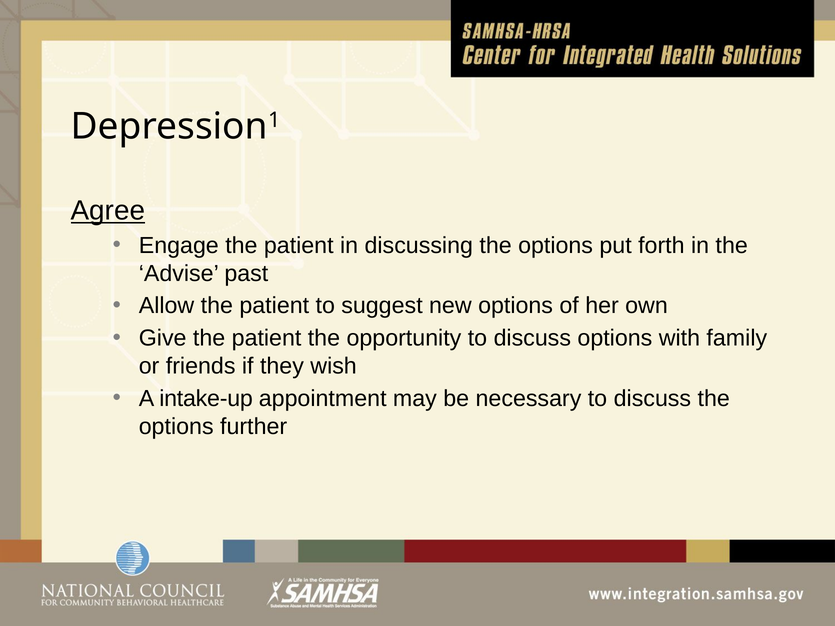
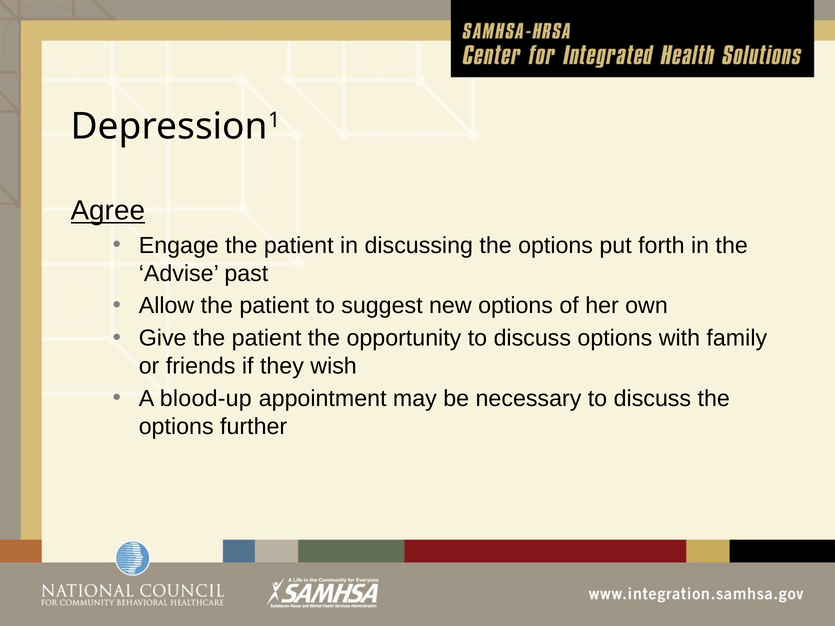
intake-up: intake-up -> blood-up (206, 399)
